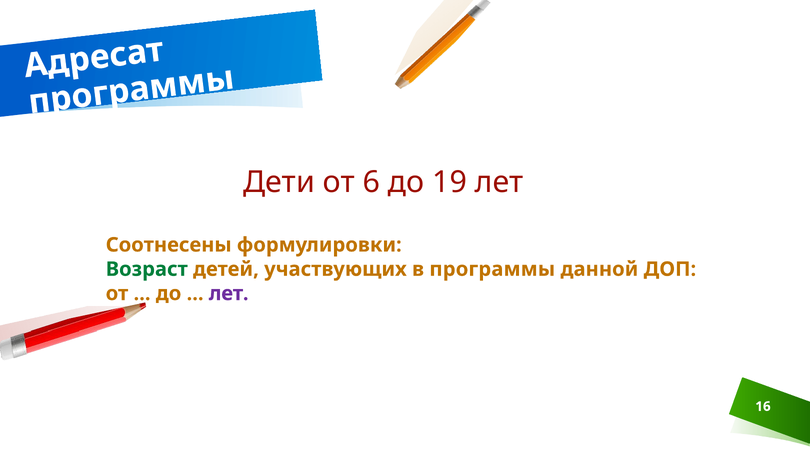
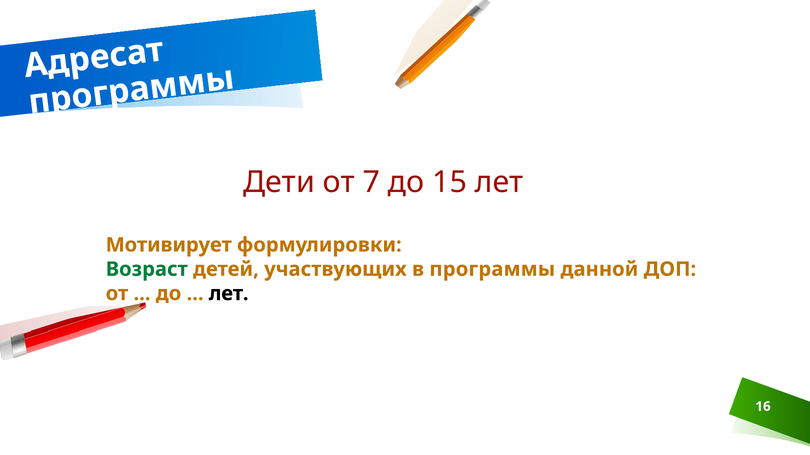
6: 6 -> 7 (371, 182)
19: 19 -> 15 (450, 182)
Соотнесены: Соотнесены -> Мотивирует (169, 245)
лет colour: purple -> black (229, 294)
